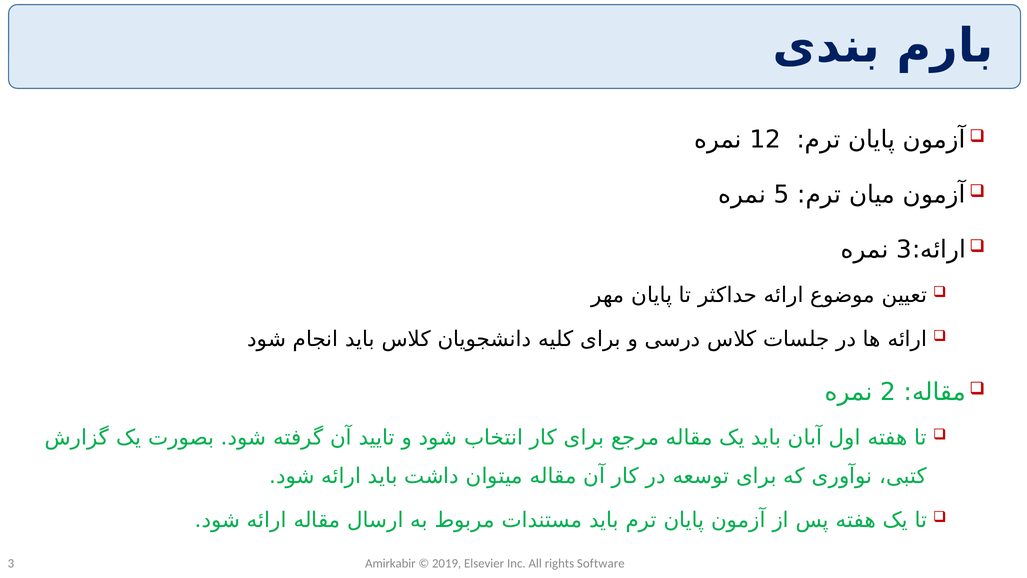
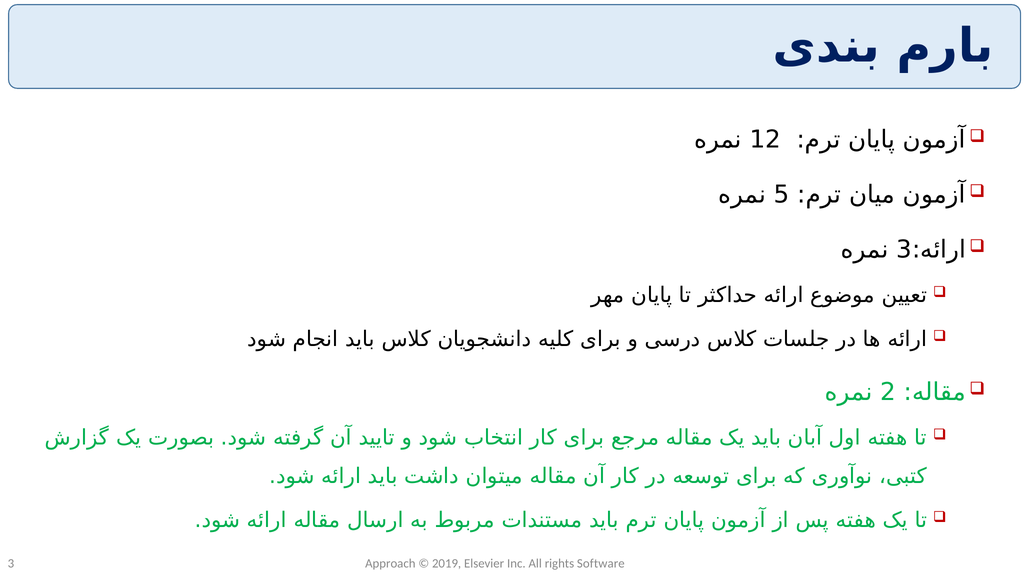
Amirkabir: Amirkabir -> Approach (390, 563)
